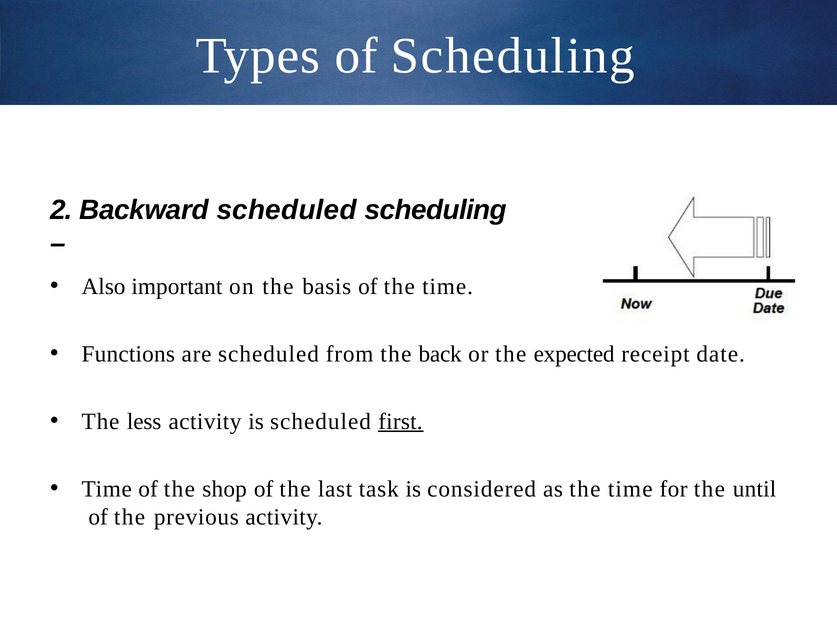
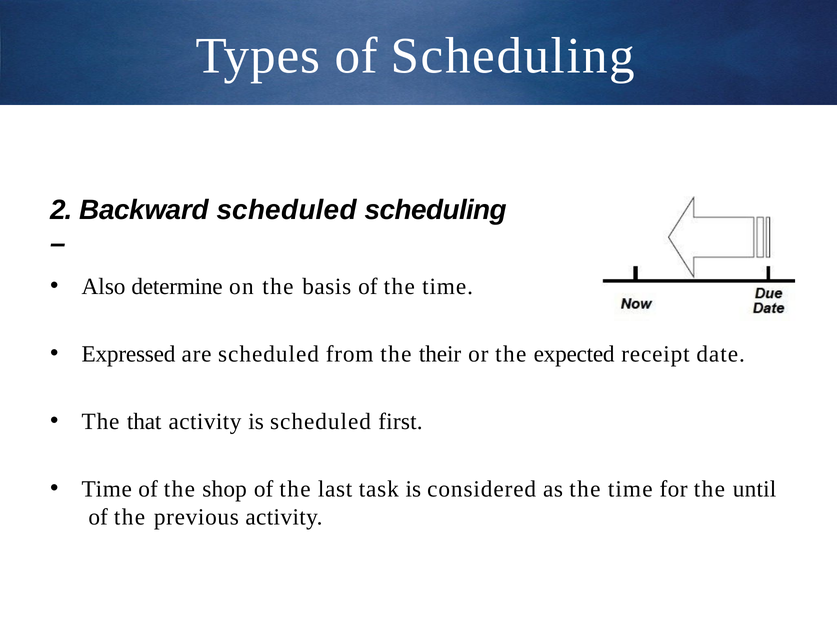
important: important -> determine (177, 286)
Functions: Functions -> Expressed (128, 354)
back: back -> their (440, 354)
less: less -> that (144, 421)
first underline: present -> none (400, 421)
